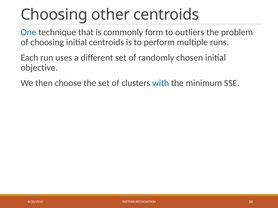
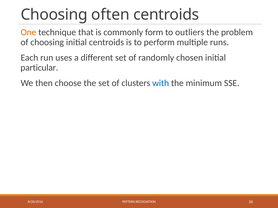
other: other -> often (110, 15)
One colour: blue -> orange (28, 32)
objective: objective -> particular (39, 68)
